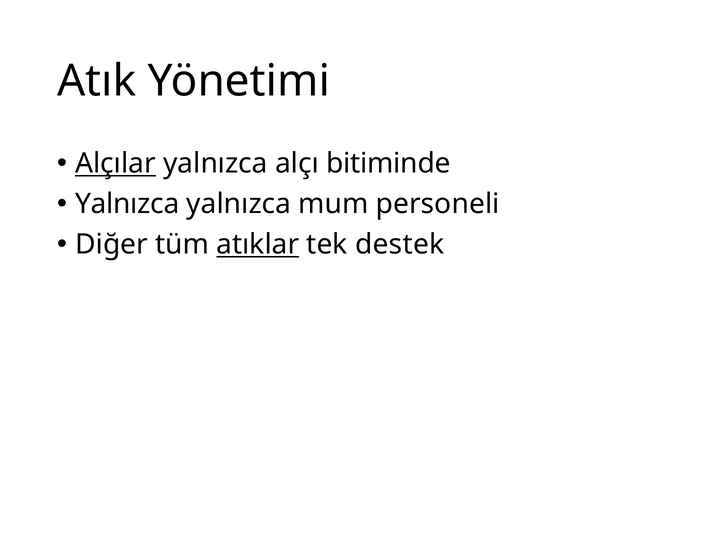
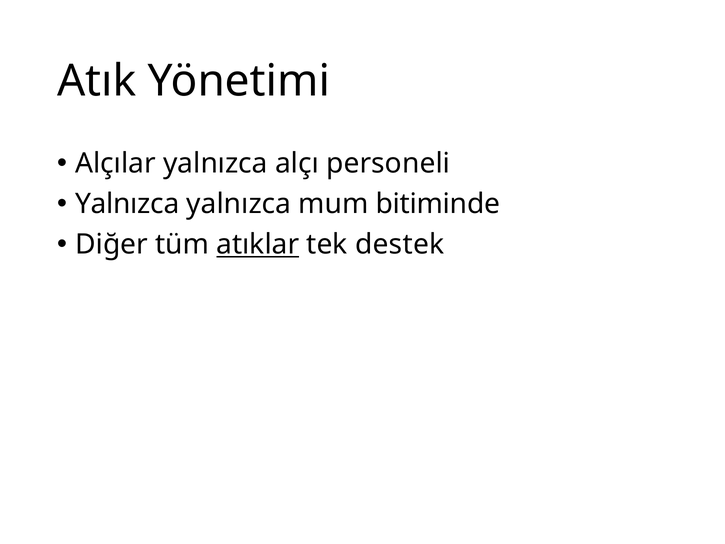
Alçılar underline: present -> none (116, 163)
bitiminde: bitiminde -> personeli (388, 163)
personeli: personeli -> bitiminde (438, 204)
